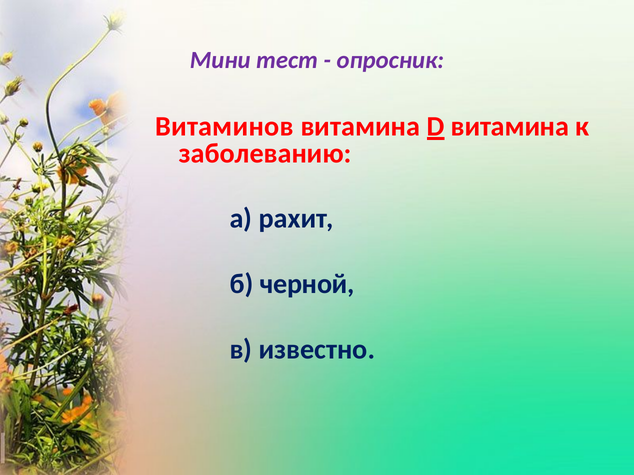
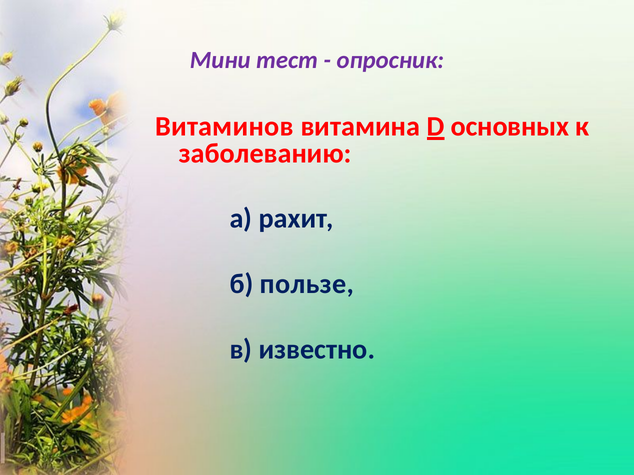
витамина: витамина -> основных (510, 126)
черной: черной -> пользе (307, 284)
